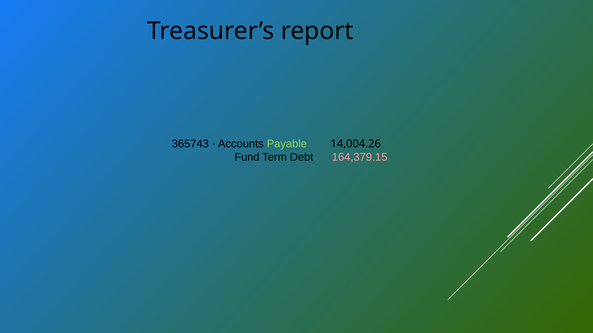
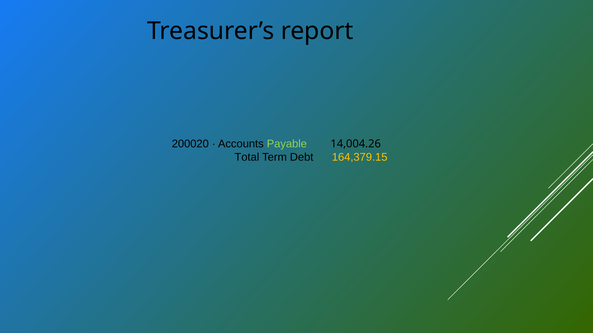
365743: 365743 -> 200020 (190, 144)
Fund: Fund -> Total (247, 157)
164,379.15 colour: pink -> yellow (360, 157)
